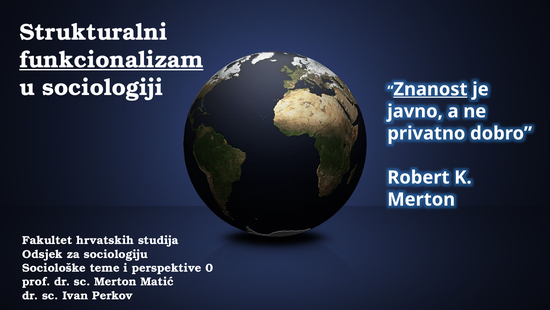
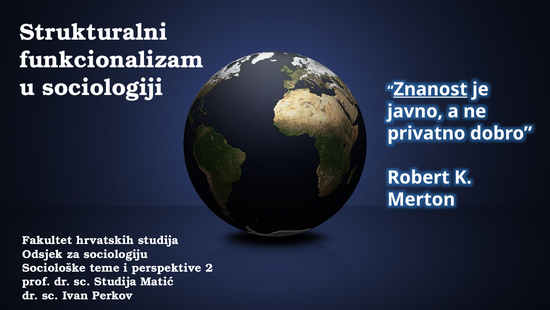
funkcionalizam underline: present -> none (111, 60)
0: 0 -> 2 (209, 268)
sc Merton: Merton -> Studija (115, 281)
